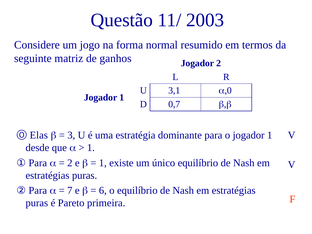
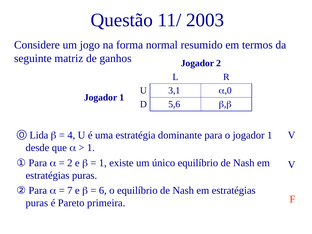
0,7: 0,7 -> 5,6 (174, 104)
Elas: Elas -> Lida (39, 135)
3: 3 -> 4 (71, 135)
